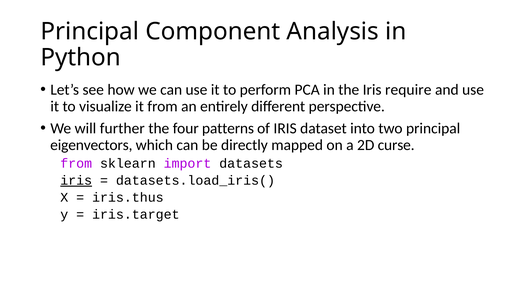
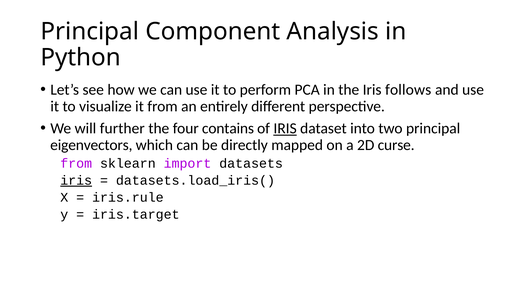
require: require -> follows (408, 90)
patterns: patterns -> contains (228, 129)
IRIS underline: none -> present (285, 129)
iris.thus: iris.thus -> iris.rule (128, 198)
